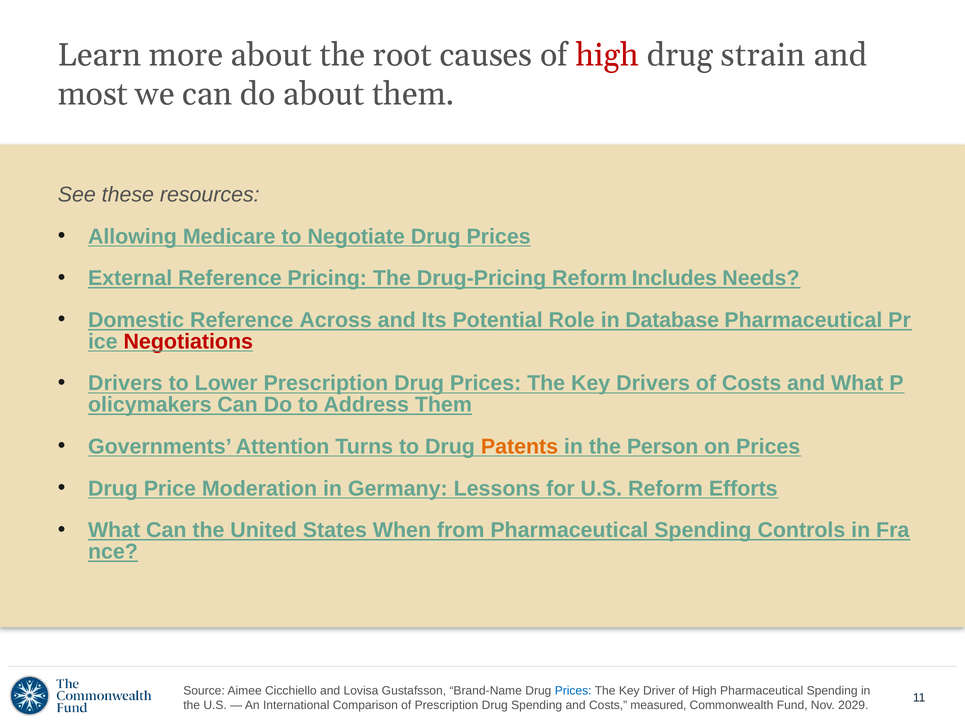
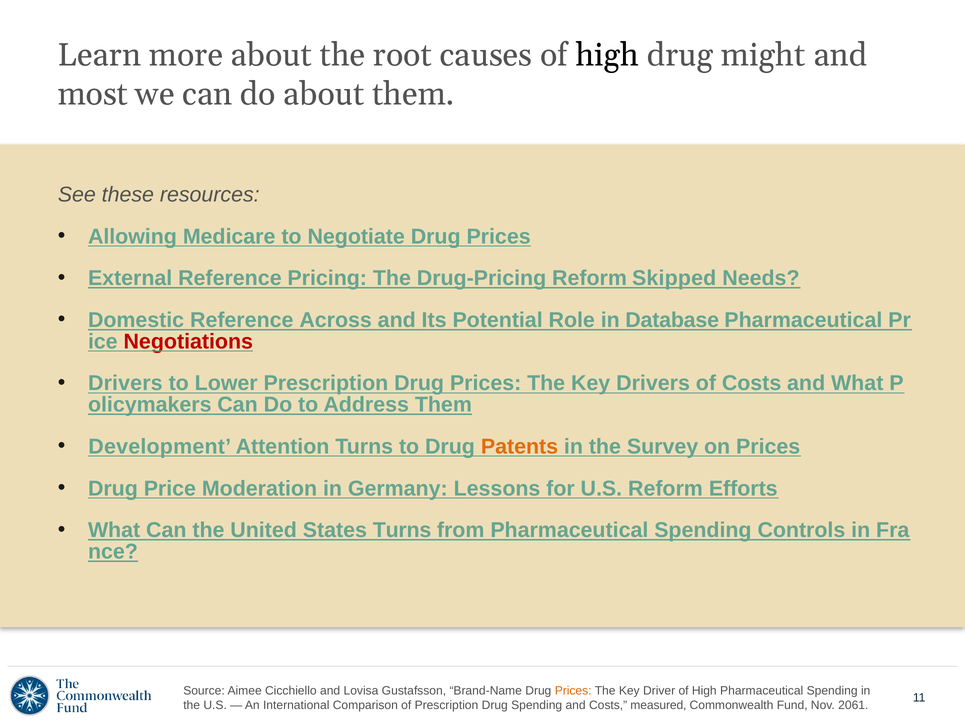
high colour: red -> black (607, 55)
strain: strain -> might (763, 55)
Includes: Includes -> Skipped (674, 278)
Governments: Governments -> Development (160, 446)
Person: Person -> Survey (663, 446)
States When: When -> Turns (402, 530)
Prices colour: blue -> orange (573, 690)
2029: 2029 -> 2061 (853, 705)
